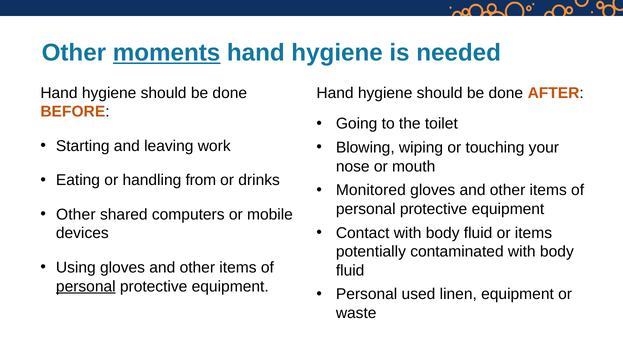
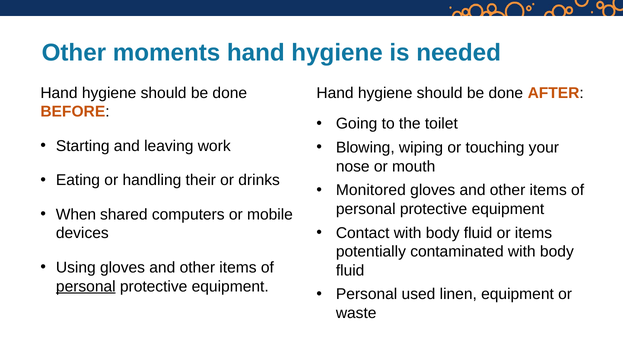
moments underline: present -> none (167, 53)
from: from -> their (201, 180)
Other: Other -> When (76, 214)
